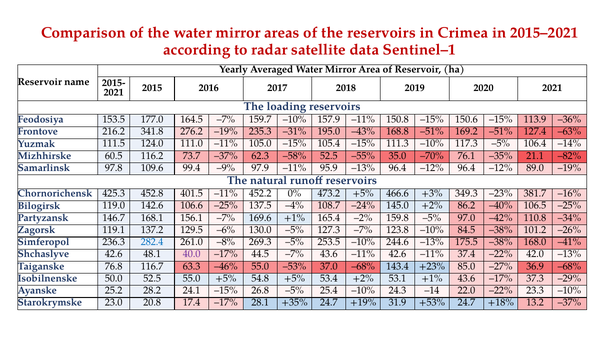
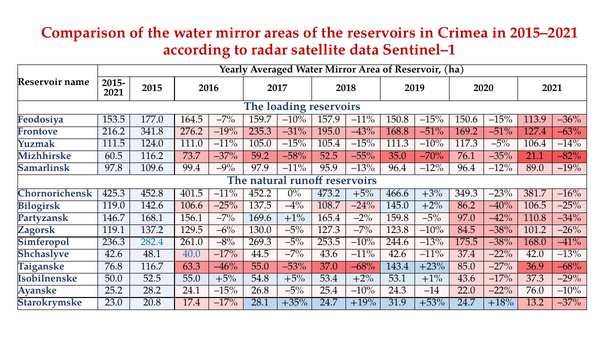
62.3: 62.3 -> 59.2 (260, 156)
40.0 colour: purple -> blue (192, 254)
23.3: 23.3 -> 76.0 (535, 291)
